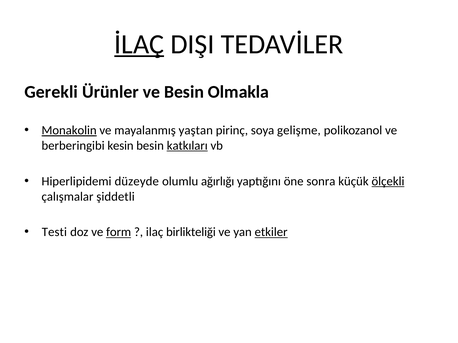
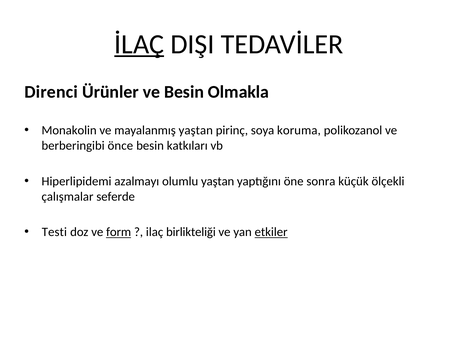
Gerekli: Gerekli -> Direnci (51, 92)
Monakolin underline: present -> none (69, 131)
gelişme: gelişme -> koruma (299, 131)
kesin: kesin -> önce (120, 146)
katkıları underline: present -> none (187, 146)
düzeyde: düzeyde -> azalmayı (137, 181)
olumlu ağırlığı: ağırlığı -> yaştan (218, 181)
ölçekli underline: present -> none (388, 181)
şiddetli: şiddetli -> seferde (116, 197)
